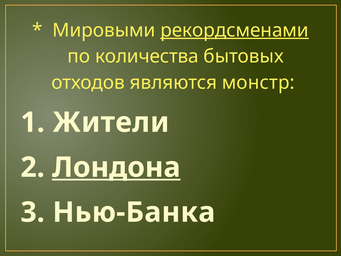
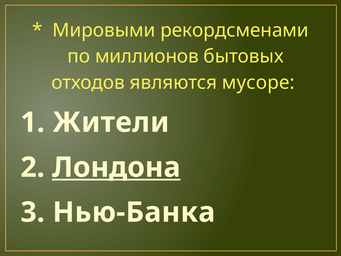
рекордсменами underline: present -> none (235, 30)
количества: количества -> миллионов (147, 56)
монстр: монстр -> мусоре (258, 82)
